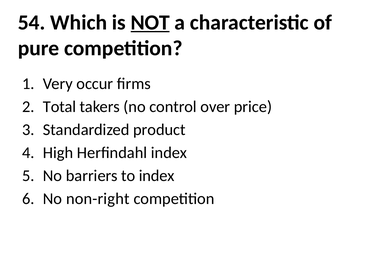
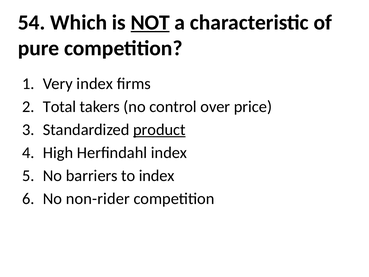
Very occur: occur -> index (95, 84)
product underline: none -> present (159, 130)
non-right: non-right -> non-rider (98, 198)
